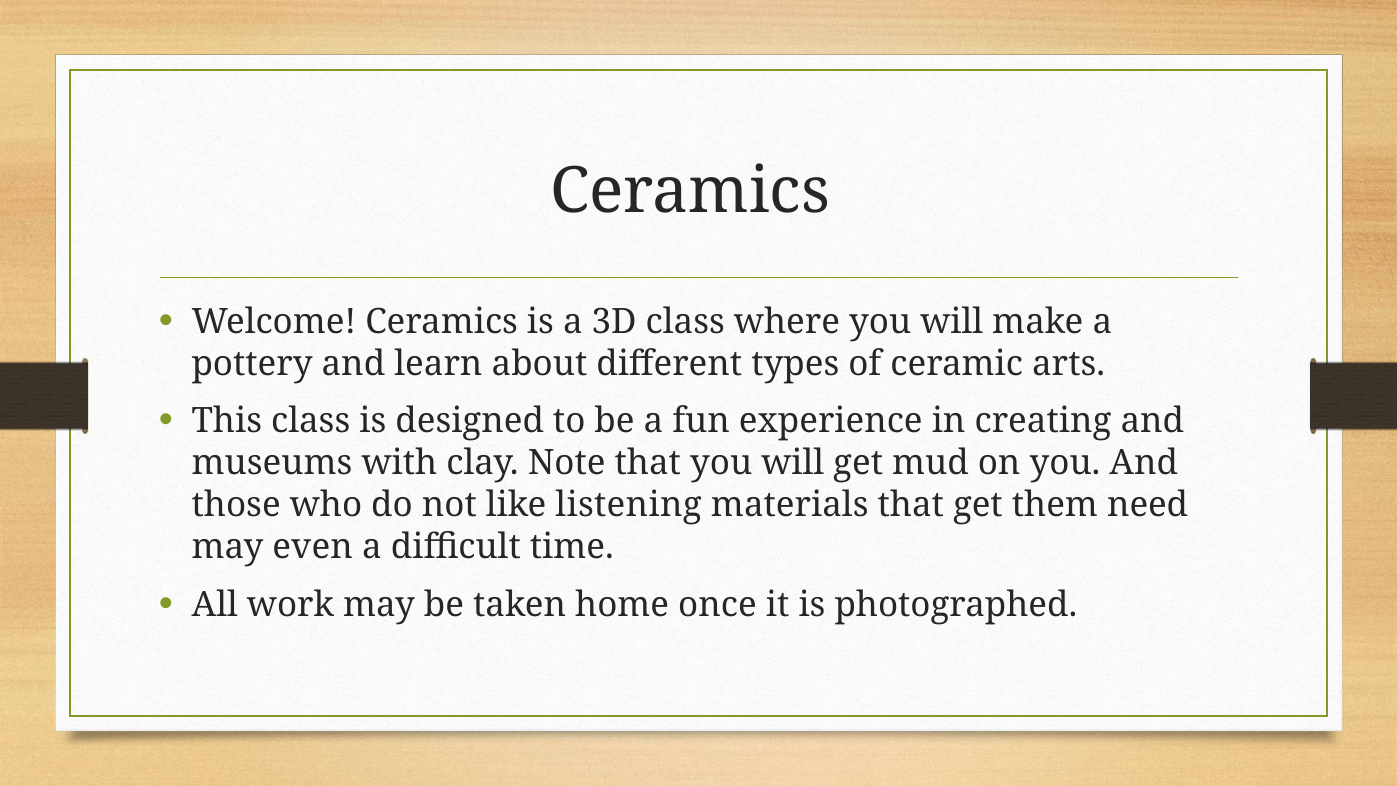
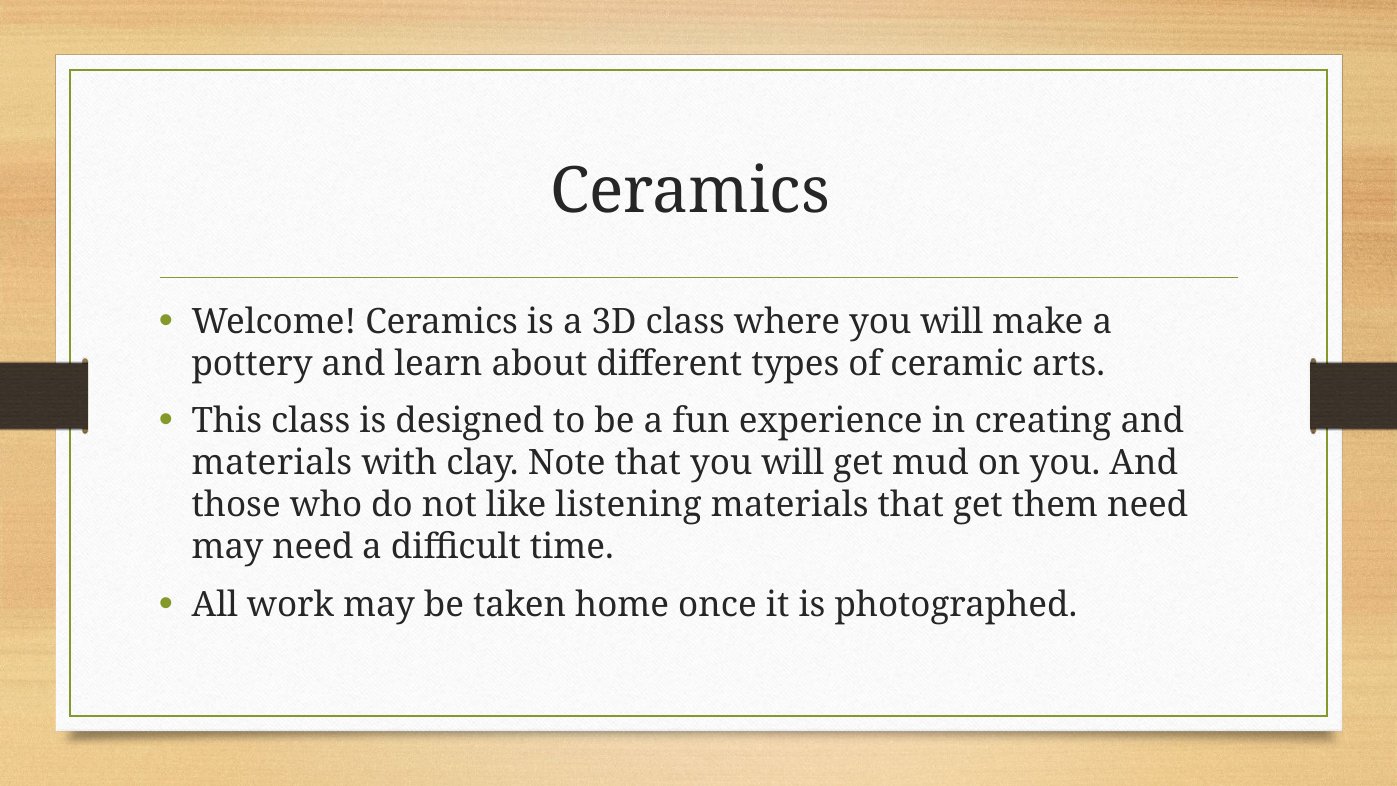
museums: museums -> materials (272, 463)
may even: even -> need (313, 547)
